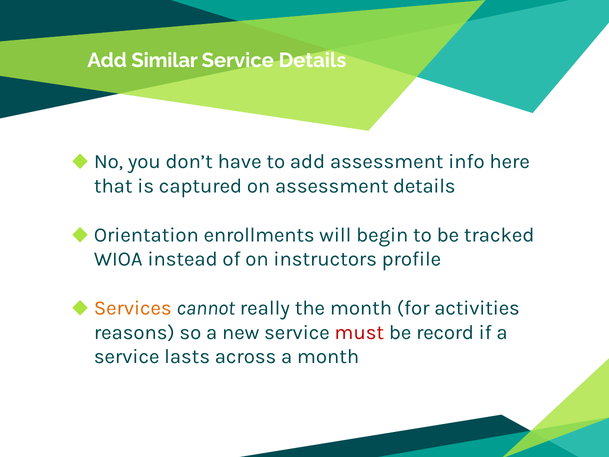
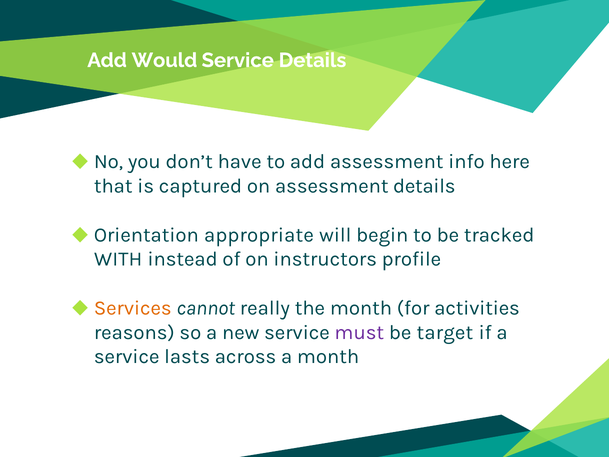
Similar: Similar -> Would (164, 60)
enrollments: enrollments -> appropriate (259, 235)
WIOA: WIOA -> WITH (118, 259)
must colour: red -> purple (359, 332)
record: record -> target (445, 332)
